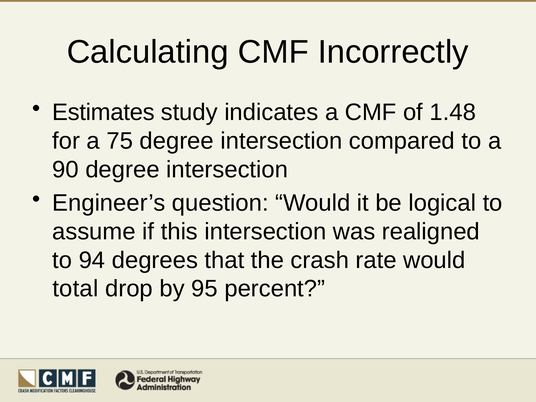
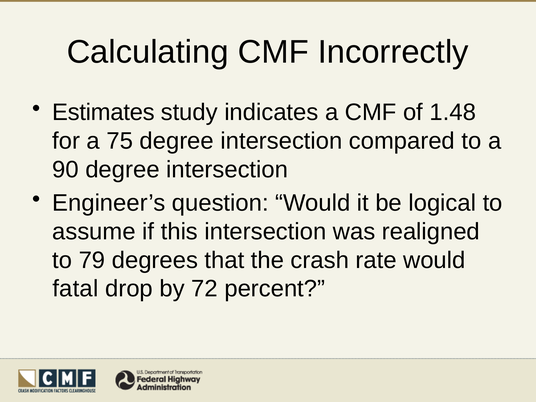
94: 94 -> 79 (92, 260)
total: total -> fatal (75, 289)
95: 95 -> 72 (205, 289)
